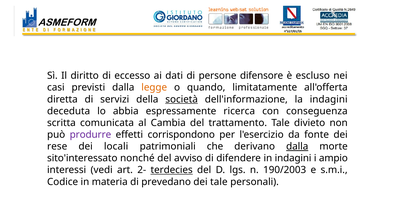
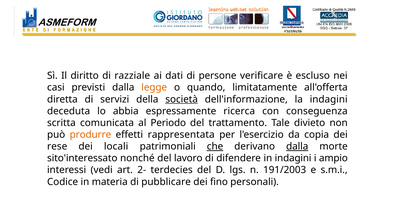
eccesso: eccesso -> razziale (132, 76)
difensore: difensore -> verificare (262, 76)
Cambia: Cambia -> Periodo (168, 123)
produrre colour: purple -> orange (90, 135)
corrispondono: corrispondono -> rappresentata (181, 135)
fonte: fonte -> copia (317, 135)
che underline: none -> present (215, 146)
avviso: avviso -> lavoro (188, 158)
terdecies underline: present -> none (172, 170)
190/2003: 190/2003 -> 191/2003 (285, 170)
prevedano: prevedano -> pubblicare (166, 182)
dei tale: tale -> fino (219, 182)
